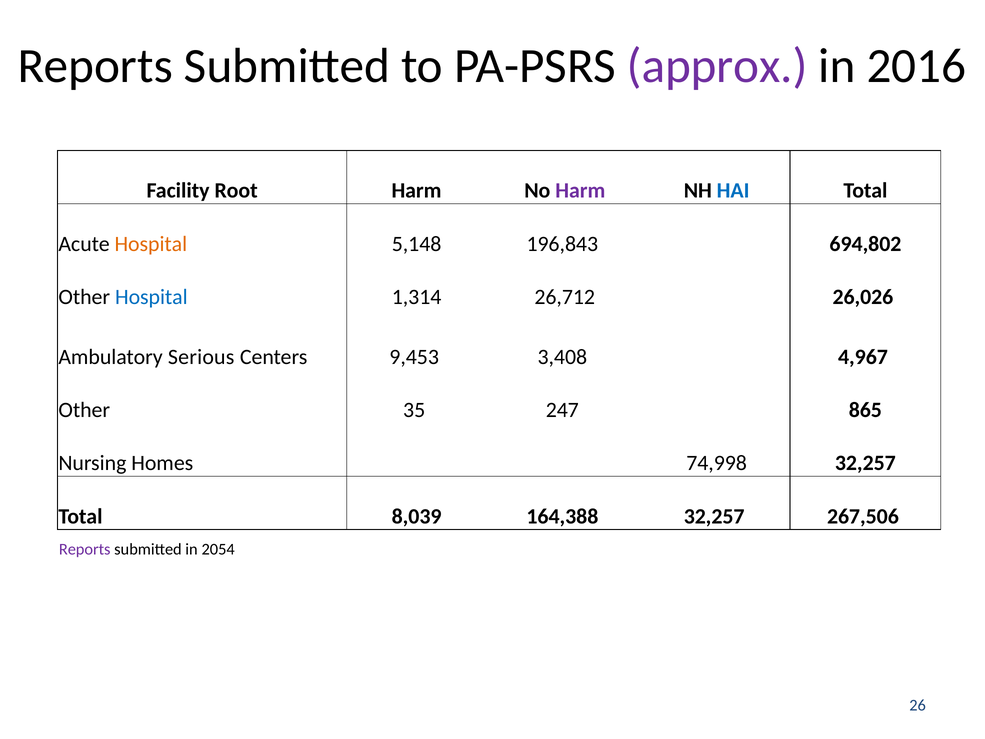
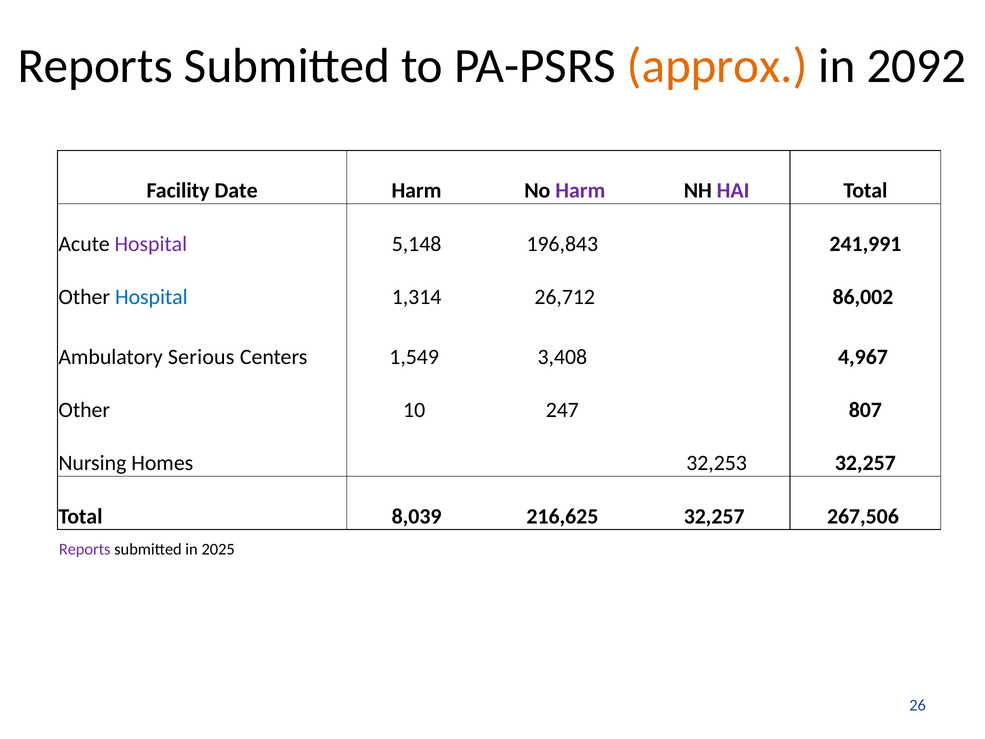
approx colour: purple -> orange (717, 66)
2016: 2016 -> 2092 (916, 66)
Root: Root -> Date (236, 191)
HAI colour: blue -> purple (733, 191)
Hospital colour: orange -> purple (151, 244)
694,802: 694,802 -> 241,991 (865, 244)
26,026: 26,026 -> 86,002 (863, 297)
9,453: 9,453 -> 1,549 (414, 357)
35: 35 -> 10 (414, 410)
865: 865 -> 807 (865, 410)
74,998: 74,998 -> 32,253 (717, 463)
164,388: 164,388 -> 216,625 (562, 516)
2054: 2054 -> 2025 (218, 549)
